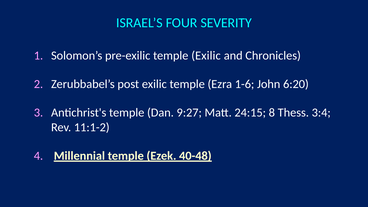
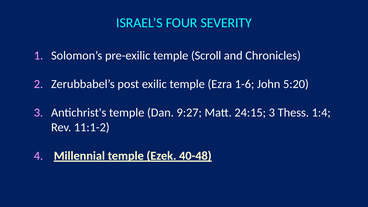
temple Exilic: Exilic -> Scroll (206, 56)
6:20: 6:20 -> 5:20 (296, 84)
24:15 8: 8 -> 3 (272, 113)
3:4: 3:4 -> 1:4 (321, 113)
